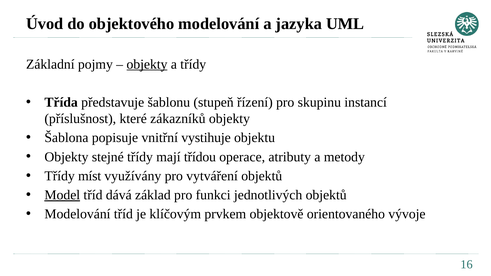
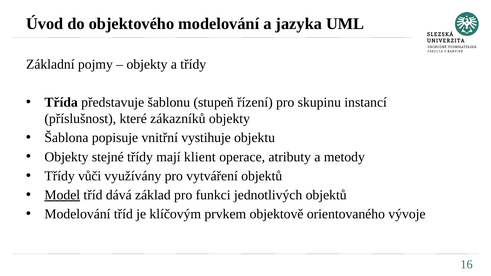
objekty underline: present -> none (147, 64)
třídou: třídou -> klient (200, 157)
míst: míst -> vůči (90, 176)
